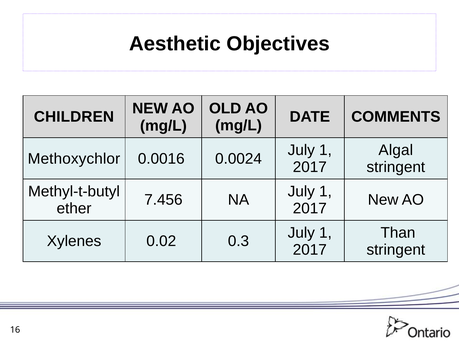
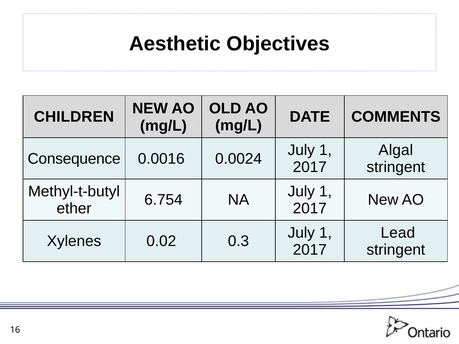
Methoxychlor: Methoxychlor -> Consequence (74, 159)
7.456: 7.456 -> 6.754 (163, 200)
Than: Than -> Lead (398, 233)
